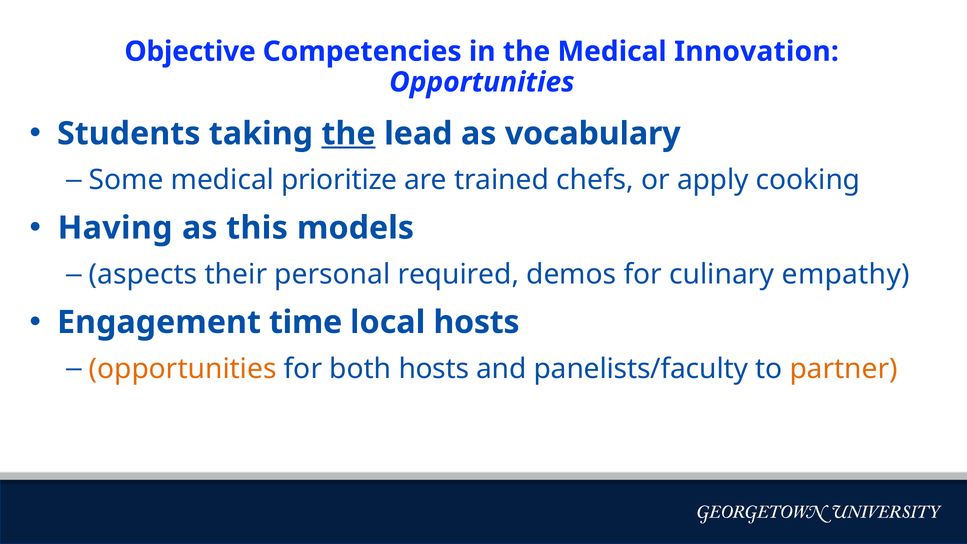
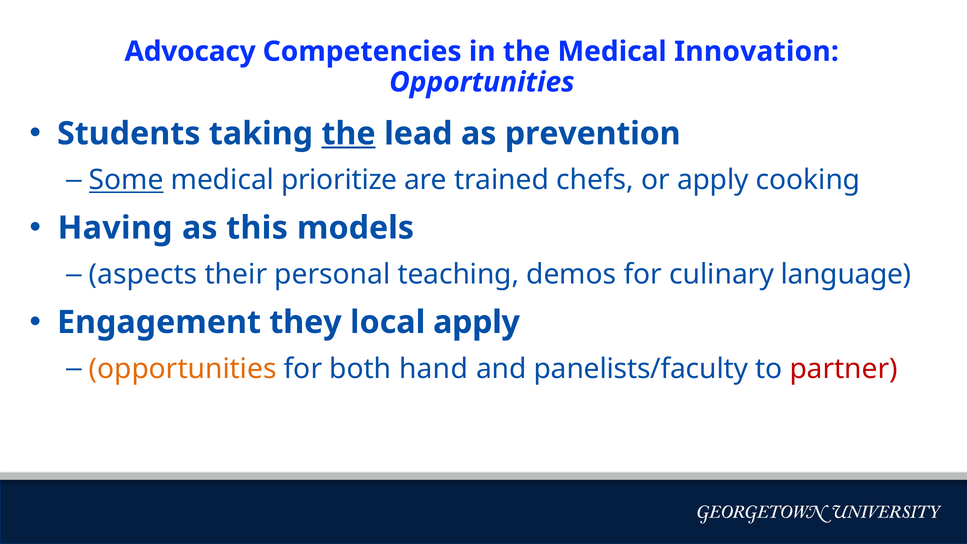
Objective: Objective -> Advocacy (190, 52)
vocabulary: vocabulary -> prevention (593, 134)
Some underline: none -> present (126, 180)
required: required -> teaching (458, 274)
empathy: empathy -> language (846, 274)
time: time -> they (305, 322)
local hosts: hosts -> apply (476, 322)
both hosts: hosts -> hand (434, 369)
partner colour: orange -> red (844, 369)
